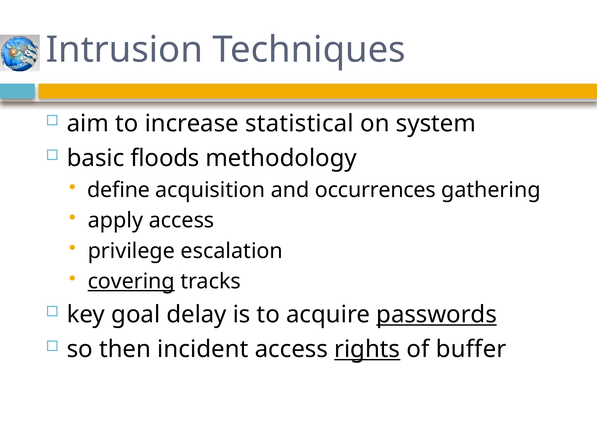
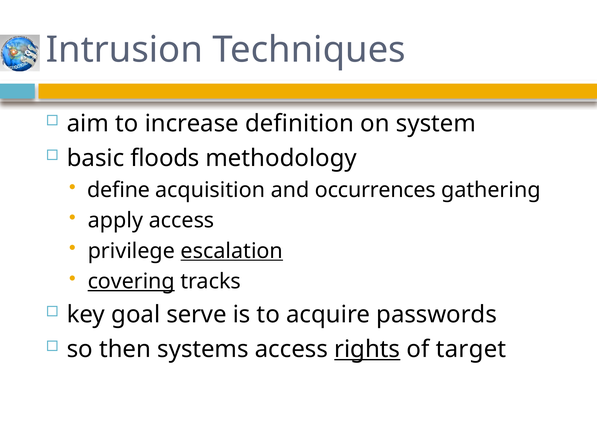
statistical: statistical -> definition (300, 124)
escalation underline: none -> present (232, 251)
delay: delay -> serve (197, 315)
passwords underline: present -> none (437, 315)
incident: incident -> systems (203, 349)
buffer: buffer -> target (471, 349)
